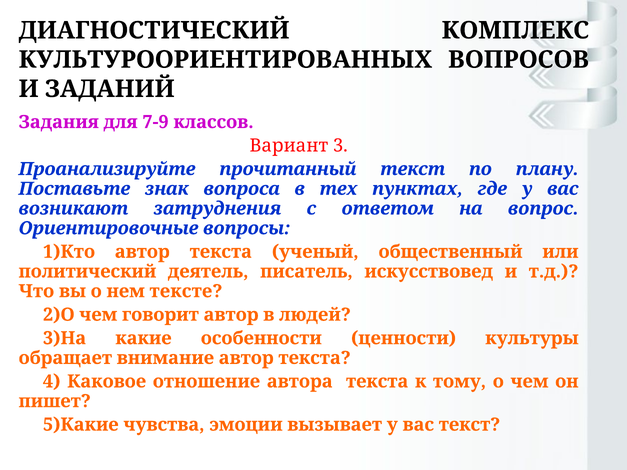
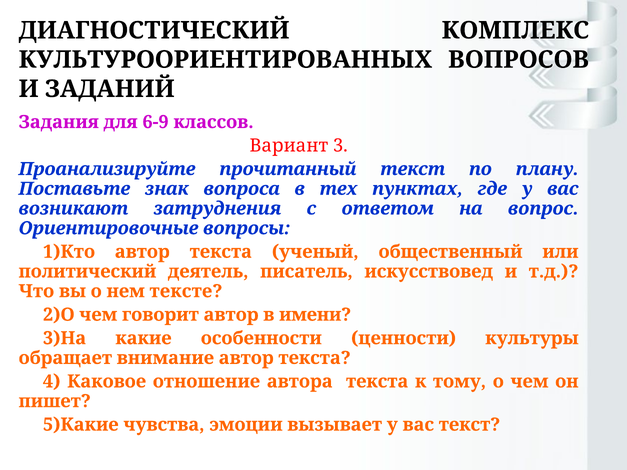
7-9: 7-9 -> 6-9 (156, 122)
людей: людей -> имени (315, 315)
